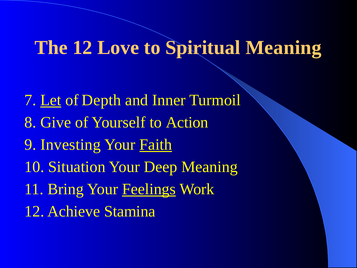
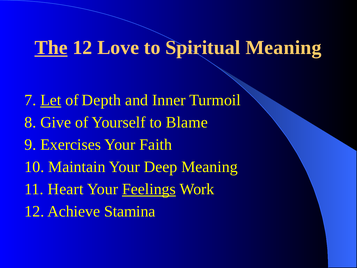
The underline: none -> present (51, 47)
Action: Action -> Blame (187, 122)
Investing: Investing -> Exercises (71, 145)
Faith underline: present -> none (156, 145)
Situation: Situation -> Maintain (77, 167)
Bring: Bring -> Heart (66, 189)
